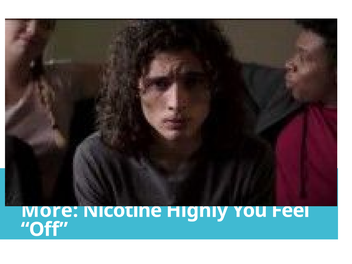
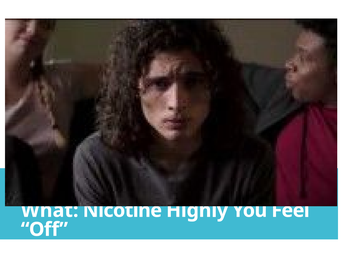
More: More -> What (50, 210)
